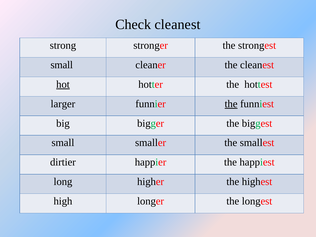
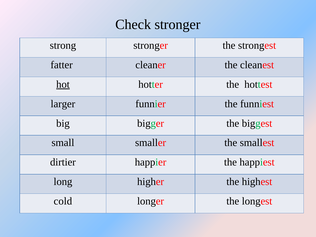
Check cleanest: cleanest -> stronger (178, 24)
small: small -> fatter (62, 65)
the underline: present -> none (231, 104)
high: high -> сold (63, 201)
